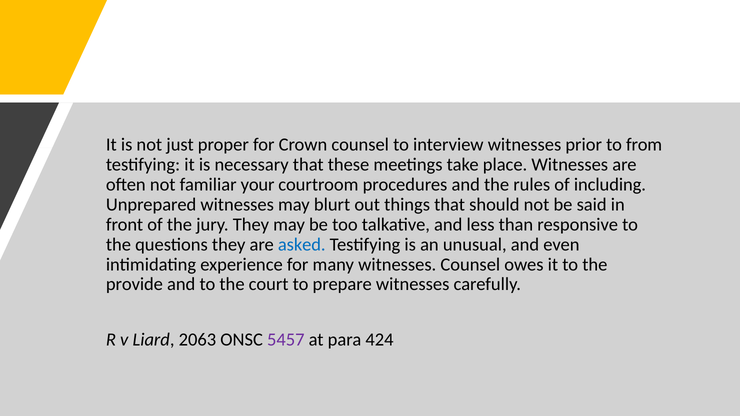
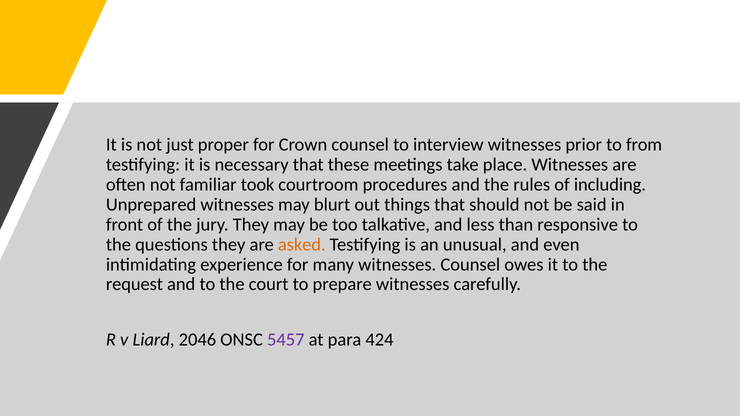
your: your -> took (258, 185)
asked colour: blue -> orange (302, 245)
provide: provide -> request (134, 285)
2063: 2063 -> 2046 (197, 340)
